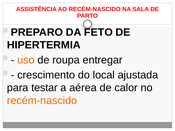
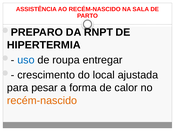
FETO: FETO -> RNPT (98, 32)
uso colour: orange -> blue (26, 60)
testar: testar -> pesar (44, 88)
aérea: aérea -> forma (83, 88)
